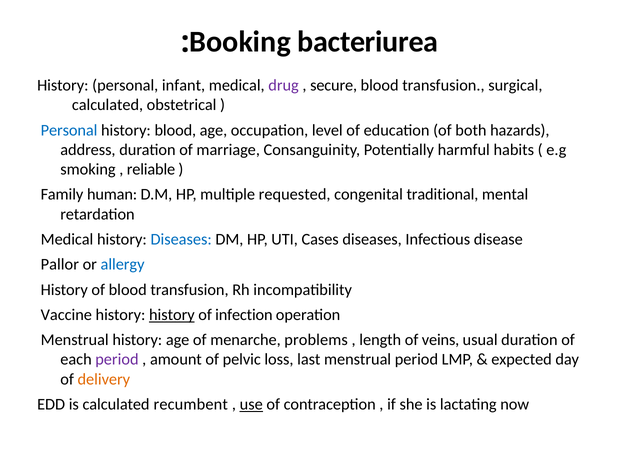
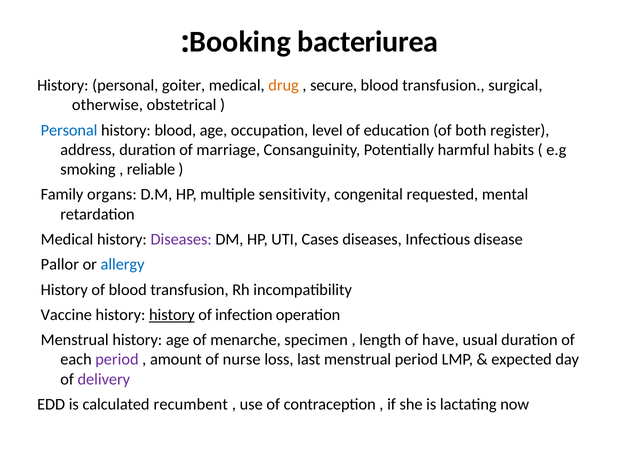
infant: infant -> goiter (184, 85)
drug colour: purple -> orange (284, 85)
calculated: calculated -> otherwise (107, 105)
hazards: hazards -> register (520, 130)
human: human -> organs (112, 194)
requested: requested -> sensitivity (295, 194)
traditional: traditional -> requested (442, 194)
Diseases colour: blue -> purple (181, 239)
problems: problems -> specimen (316, 339)
veins: veins -> have (440, 339)
pelvic: pelvic -> nurse (242, 359)
delivery colour: orange -> purple (104, 379)
use underline: present -> none (251, 404)
